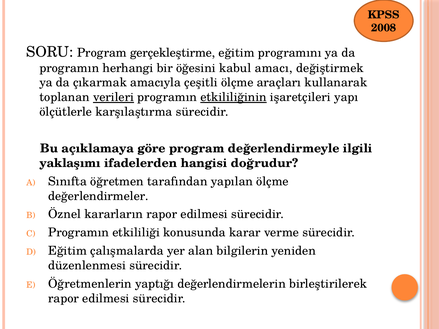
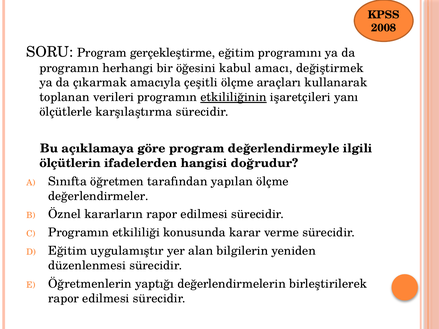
verileri underline: present -> none (113, 97)
yapı: yapı -> yanı (346, 97)
yaklaşımı: yaklaşımı -> ölçütlerin (70, 163)
çalışmalarda: çalışmalarda -> uygulamıştır (127, 251)
